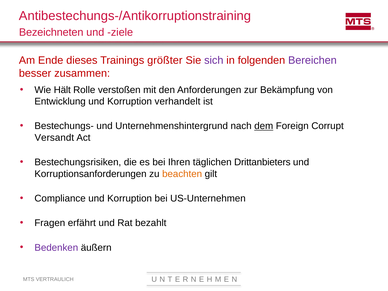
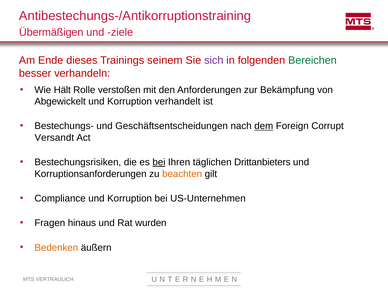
Bezeichneten: Bezeichneten -> Übermäßigen (51, 32)
größter: größter -> seinem (165, 60)
Bereichen colour: purple -> green (312, 60)
zusammen: zusammen -> verhandeln (82, 73)
Entwicklung: Entwicklung -> Abgewickelt (60, 101)
Unternehmenshintergrund: Unternehmenshintergrund -> Geschäftsentscheidungen (172, 126)
bei underline: none -> present (159, 162)
erfährt: erfährt -> hinaus (82, 223)
bezahlt: bezahlt -> wurden (151, 223)
Bedenken colour: purple -> orange (56, 248)
